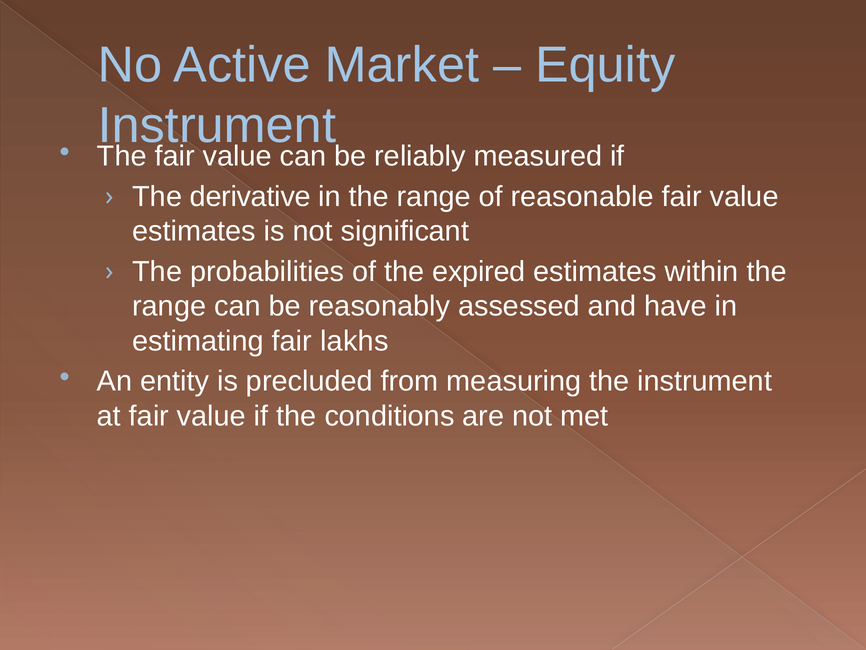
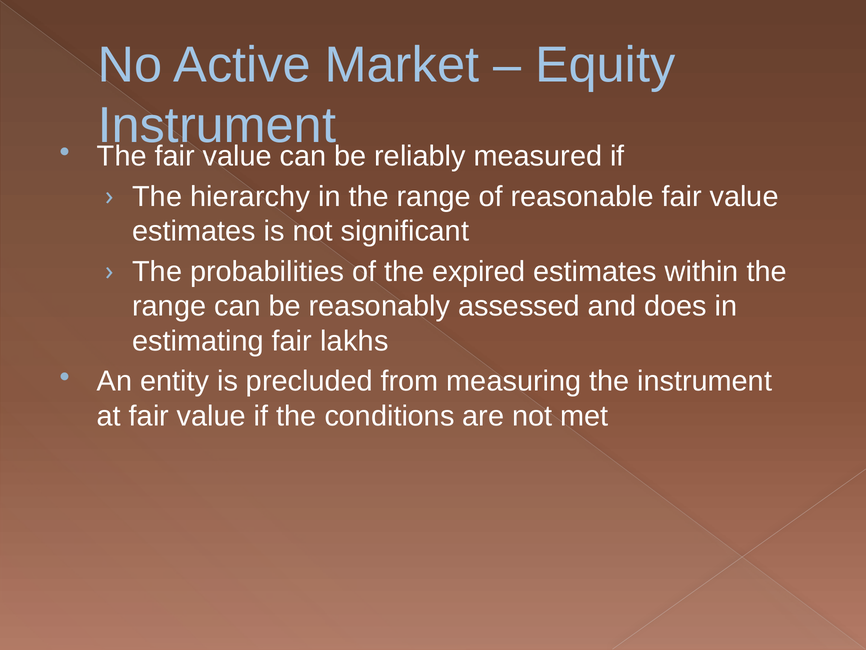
derivative: derivative -> hierarchy (250, 196)
have: have -> does (675, 306)
